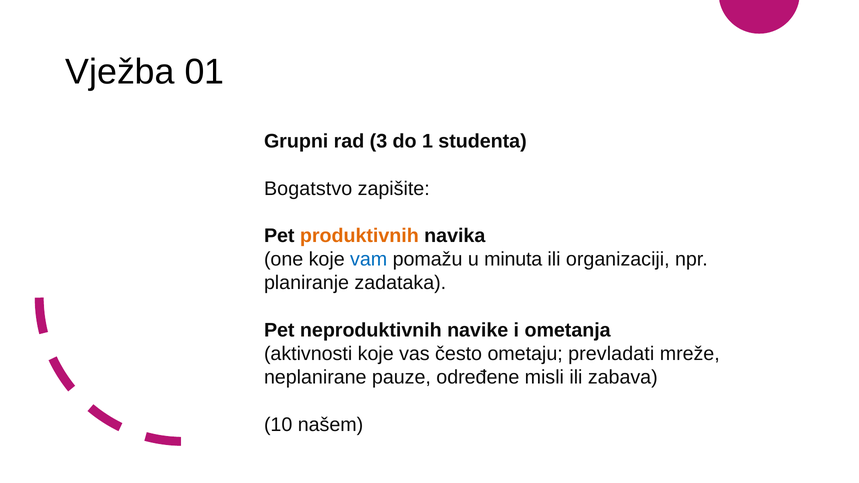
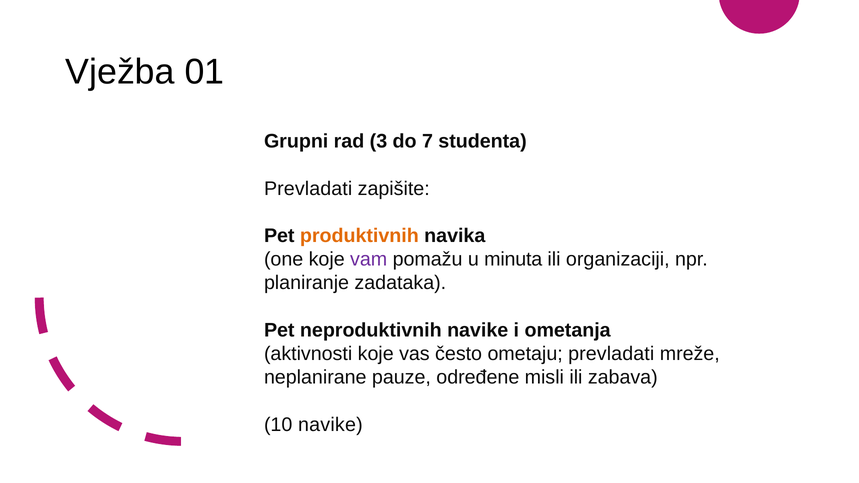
1: 1 -> 7 (428, 141)
Bogatstvo: Bogatstvo -> Prevladati (308, 189)
vam colour: blue -> purple (369, 259)
10 našem: našem -> navike (330, 425)
